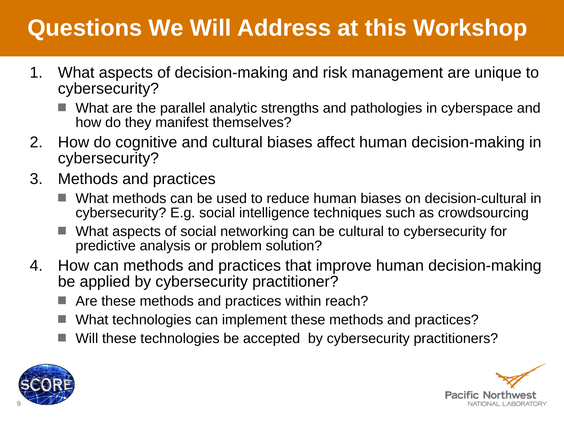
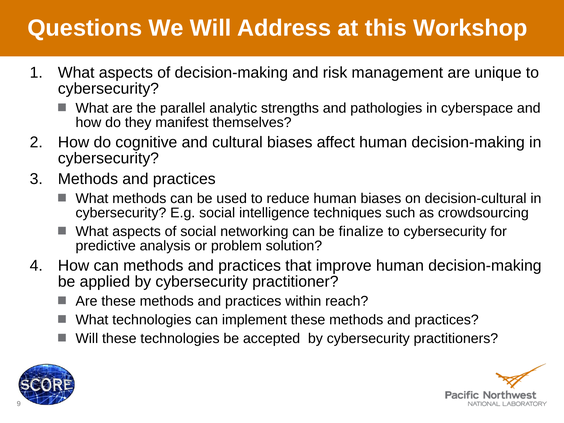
be cultural: cultural -> finalize (361, 231)
